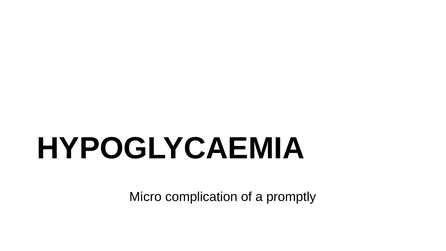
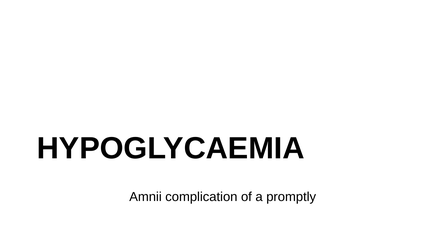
Micro: Micro -> Amnii (146, 197)
